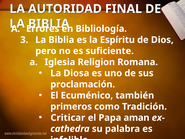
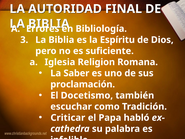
Diosa: Diosa -> Saber (76, 73)
Ecuménico: Ecuménico -> Docetismo (87, 95)
primeros: primeros -> escuchar (71, 106)
aman: aman -> habló (136, 117)
